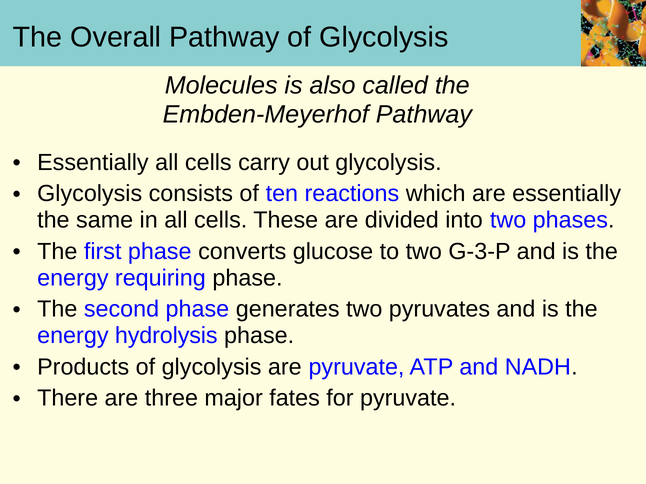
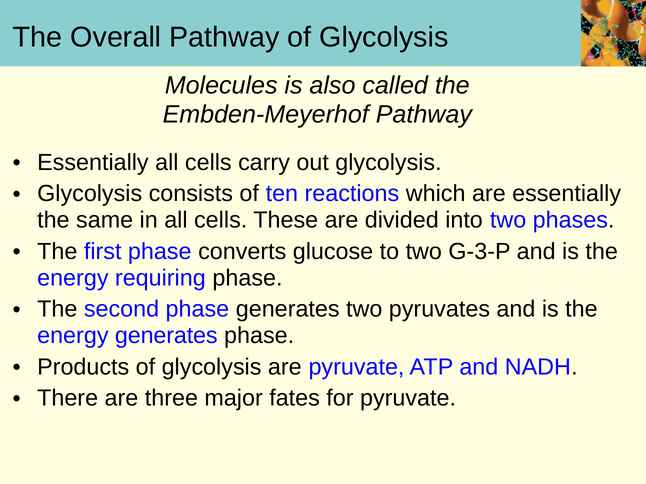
energy hydrolysis: hydrolysis -> generates (166, 336)
